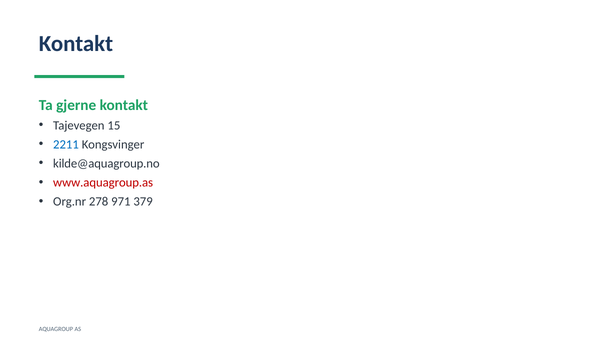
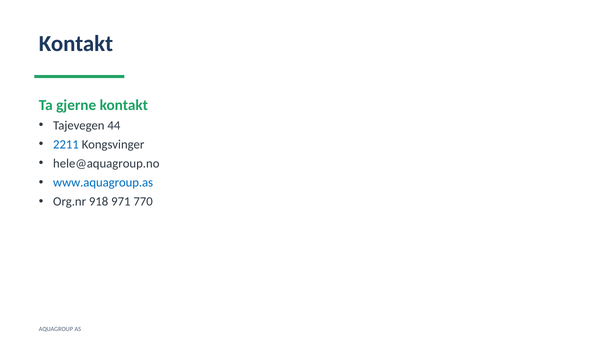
15: 15 -> 44 (114, 125)
kilde@aquagroup.no: kilde@aquagroup.no -> hele@aquagroup.no (106, 164)
www.aquagroup.as colour: red -> blue (103, 183)
278: 278 -> 918 (99, 202)
379: 379 -> 770 (143, 202)
